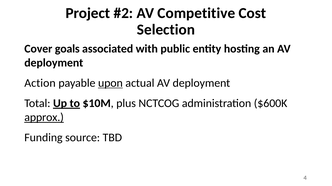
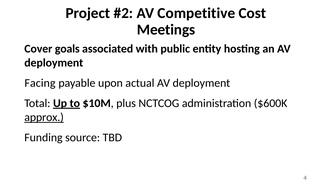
Selection: Selection -> Meetings (166, 30)
Action: Action -> Facing (40, 83)
upon underline: present -> none (110, 83)
